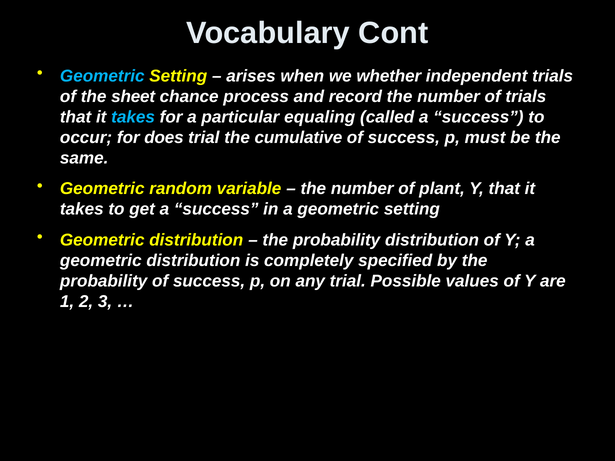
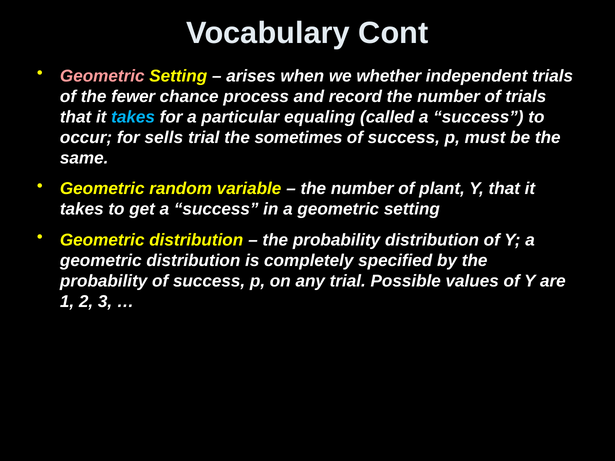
Geometric colour: light blue -> pink (102, 76)
sheet: sheet -> fewer (133, 97)
does: does -> sells (164, 138)
cumulative: cumulative -> sometimes (298, 138)
